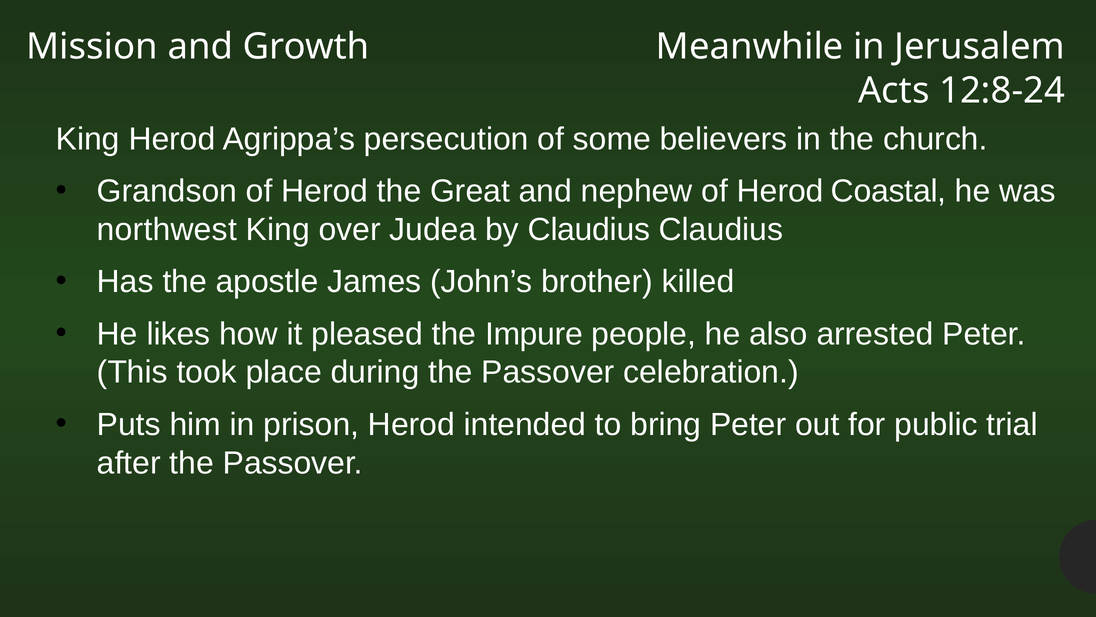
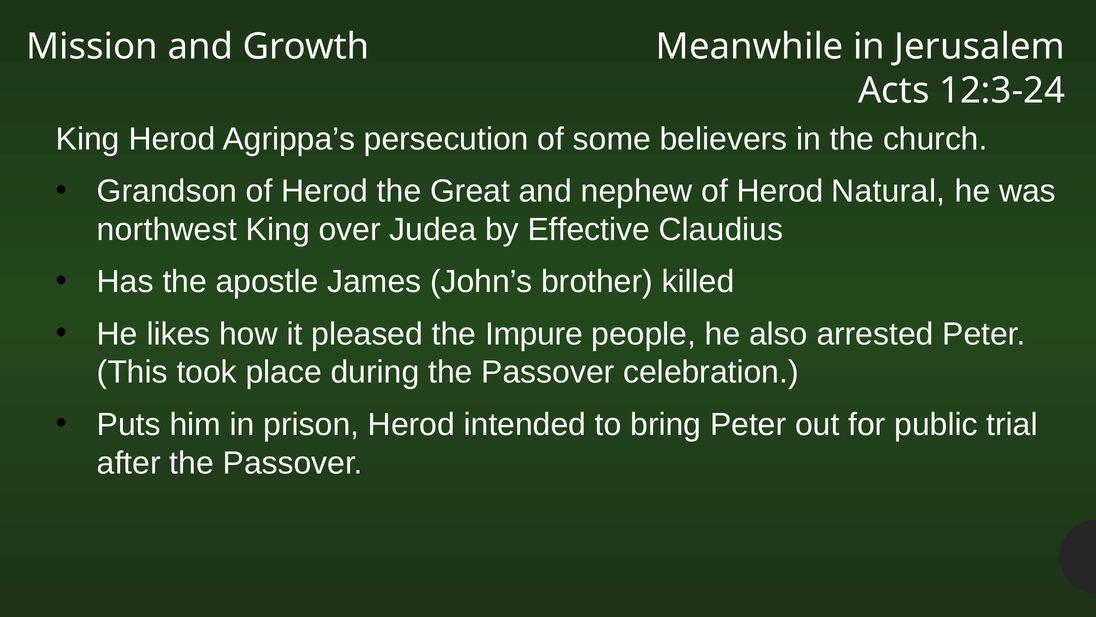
12:8-24: 12:8-24 -> 12:3-24 (1002, 90)
Coastal: Coastal -> Natural (888, 191)
by Claudius: Claudius -> Effective (589, 230)
